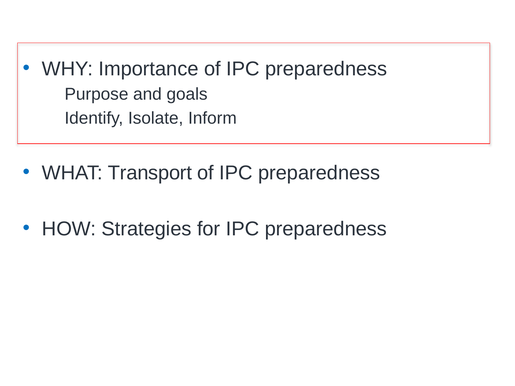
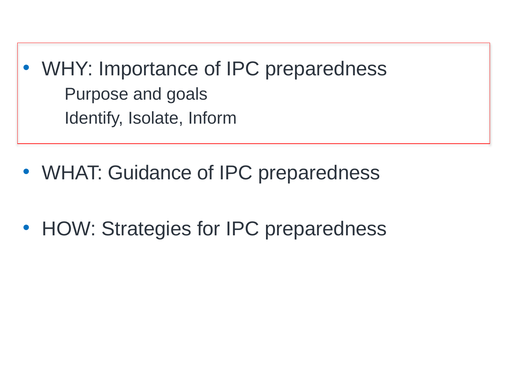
Transport: Transport -> Guidance (150, 173)
